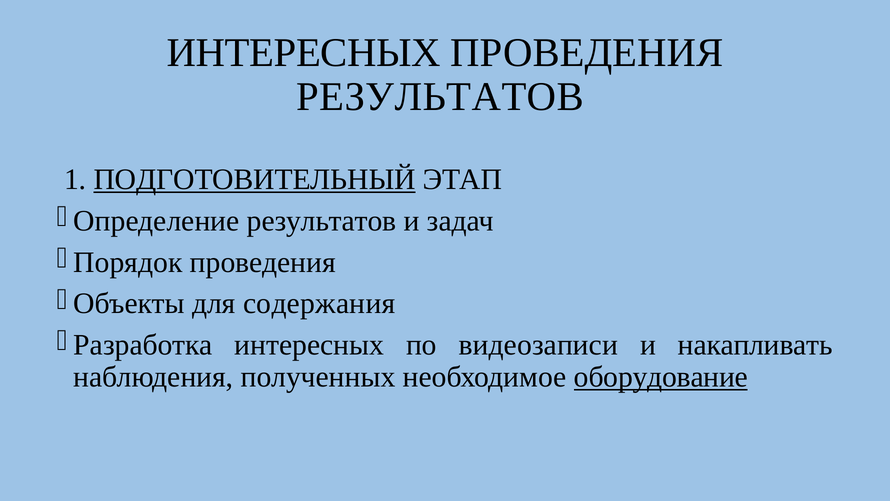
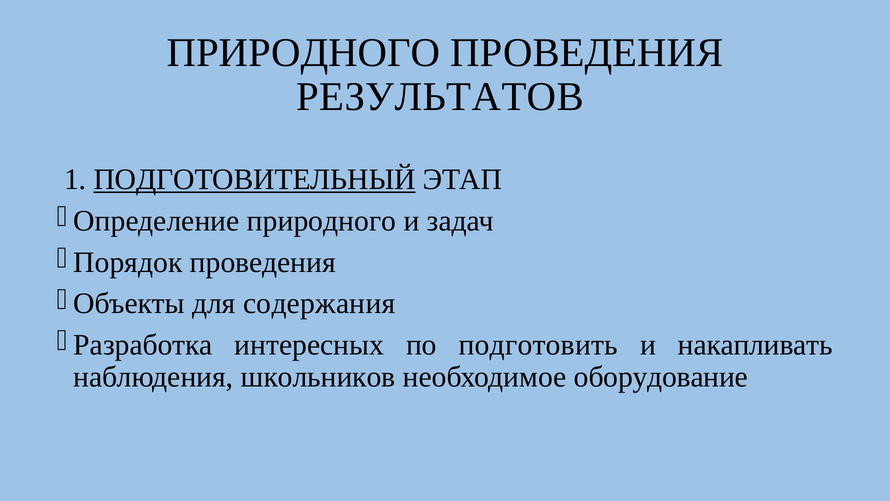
ИНТЕРЕСНЫХ: ИНТЕРЕСНЫХ -> ПРИРОДНОГО (304, 53)
результатов: результатов -> природного (322, 221)
видеозаписи: видеозаписи -> подготовить (538, 345)
полученных: полученных -> школьников (318, 377)
оборудование underline: present -> none (661, 377)
